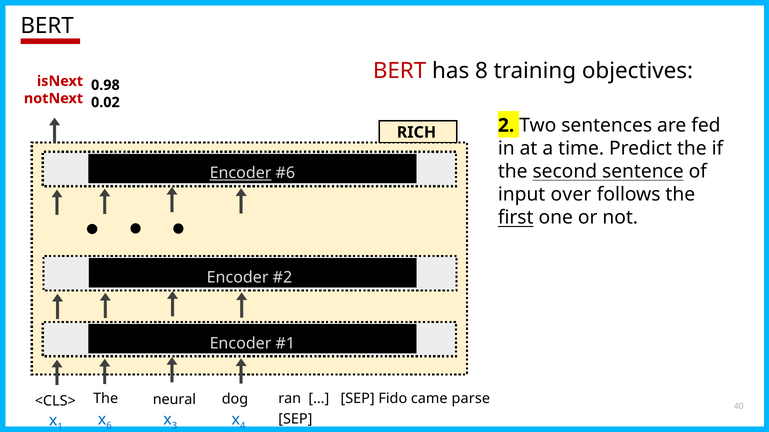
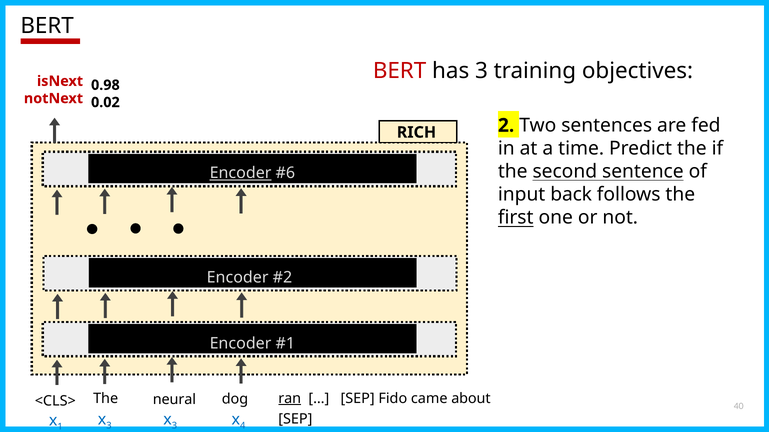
has 8: 8 -> 3 (481, 71)
over: over -> back (571, 195)
ran underline: none -> present (290, 399)
parse: parse -> about (471, 399)
6: 6 -> 3 (109, 426)
